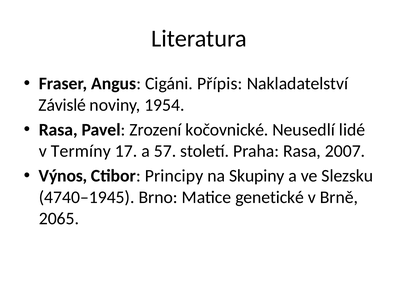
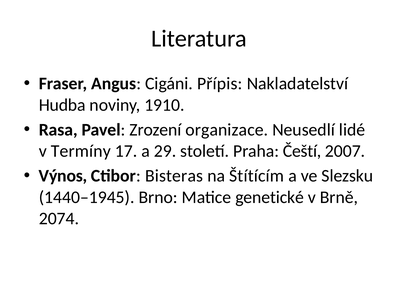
Závislé: Závislé -> Hudba (62, 105)
1954: 1954 -> 1910 (164, 105)
kočovnické: kočovnické -> organizace (227, 130)
57: 57 -> 29 (165, 151)
Praha Rasa: Rasa -> Čeští (302, 151)
Principy: Principy -> Bisteras (174, 176)
Skupiny: Skupiny -> Štítícím (257, 176)
4740–1945: 4740–1945 -> 1440–1945 (87, 197)
2065: 2065 -> 2074 (59, 218)
